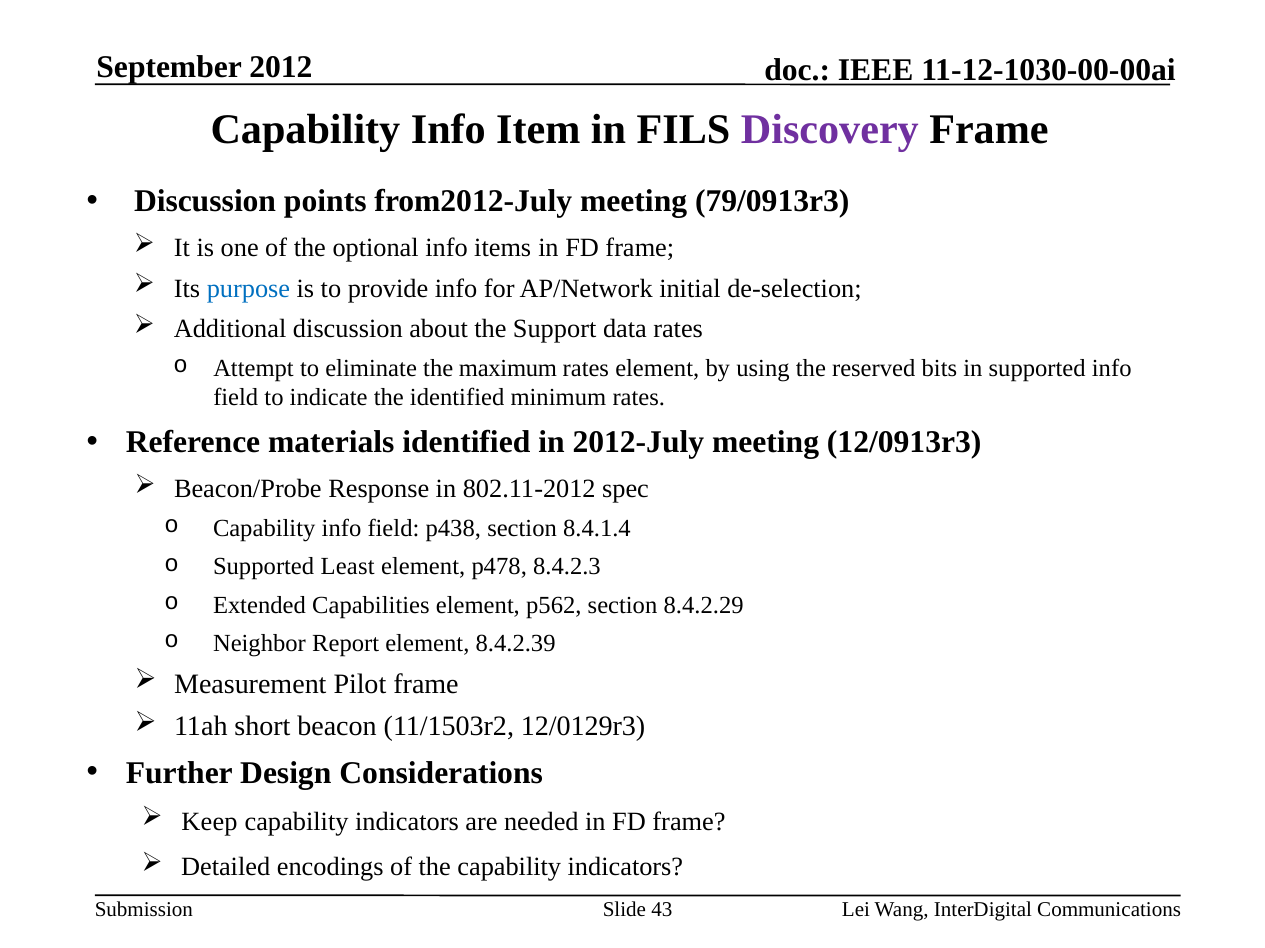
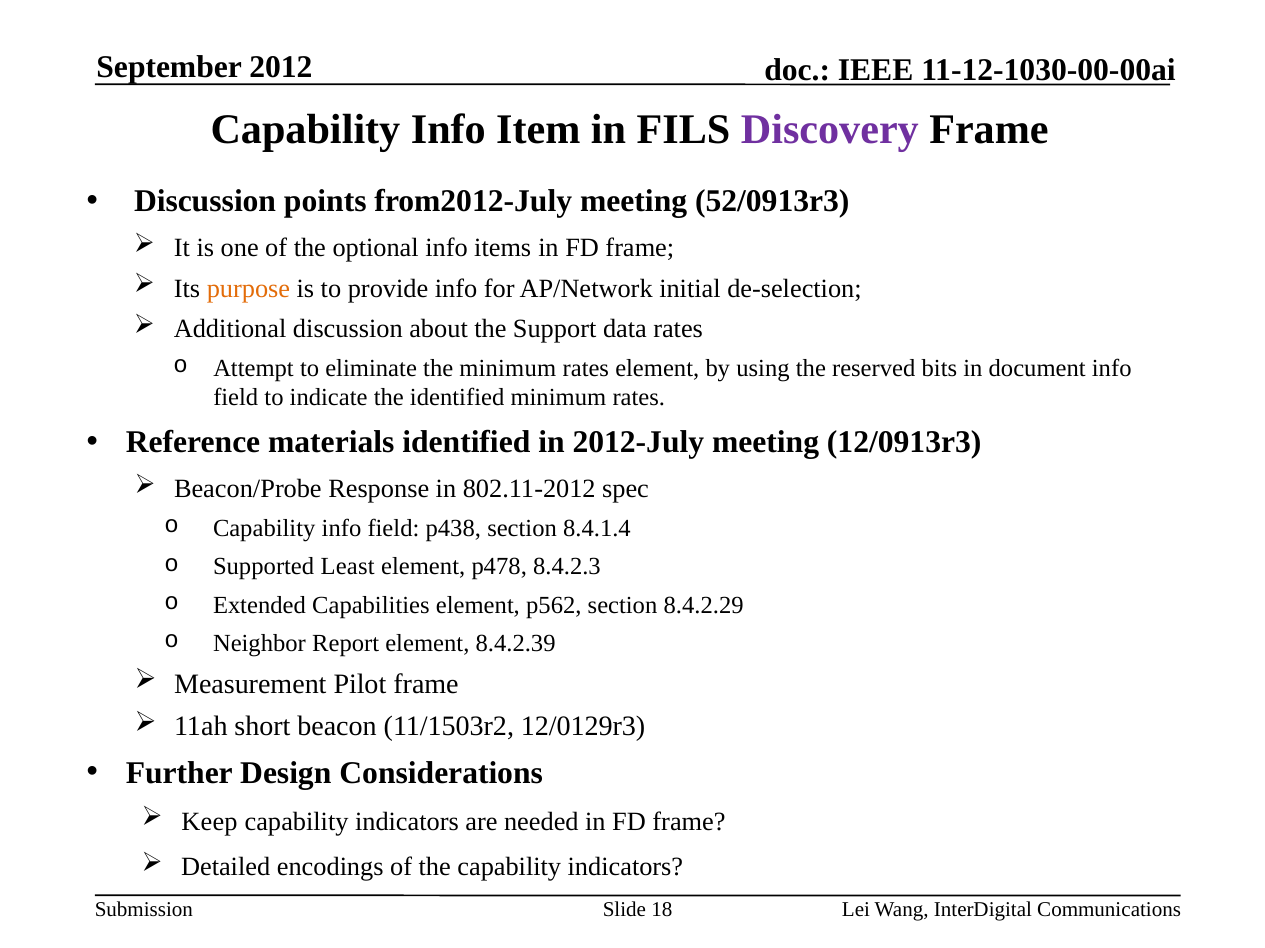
79/0913r3: 79/0913r3 -> 52/0913r3 (772, 202)
purpose colour: blue -> orange (248, 289)
the maximum: maximum -> minimum (508, 368)
in supported: supported -> document (1037, 368)
43: 43 -> 18 (662, 910)
